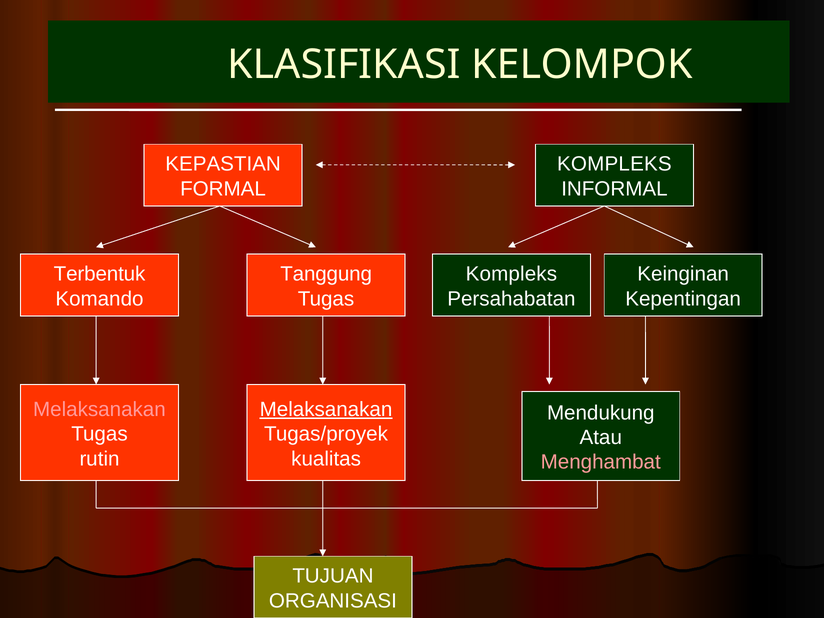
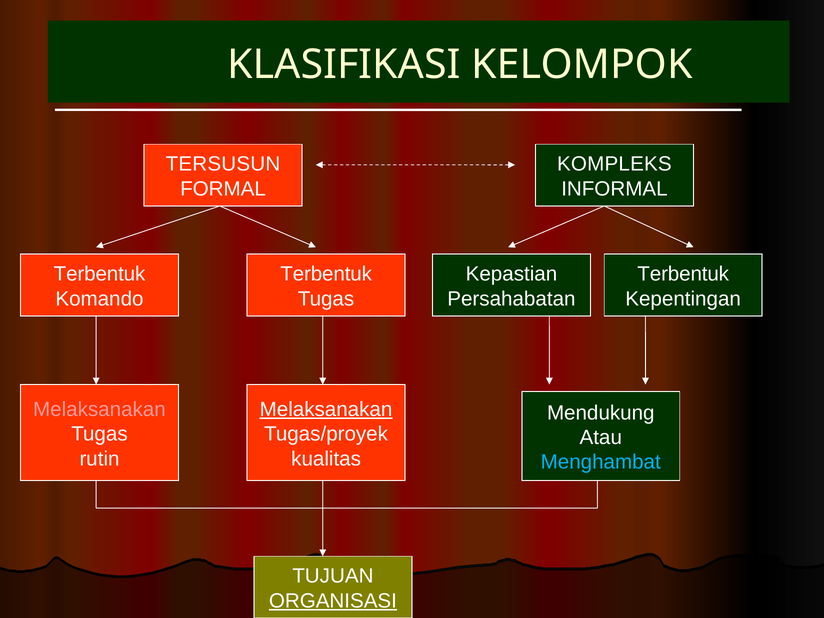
KEPASTIAN: KEPASTIAN -> TERSUSUN (223, 164)
Tanggung: Tanggung -> Terbentuk (326, 274)
Kompleks: Kompleks -> Kepastian (511, 274)
Keinginan: Keinginan -> Terbentuk (683, 274)
Menghambat colour: pink -> light blue (601, 462)
ORGANISASI underline: none -> present (333, 601)
